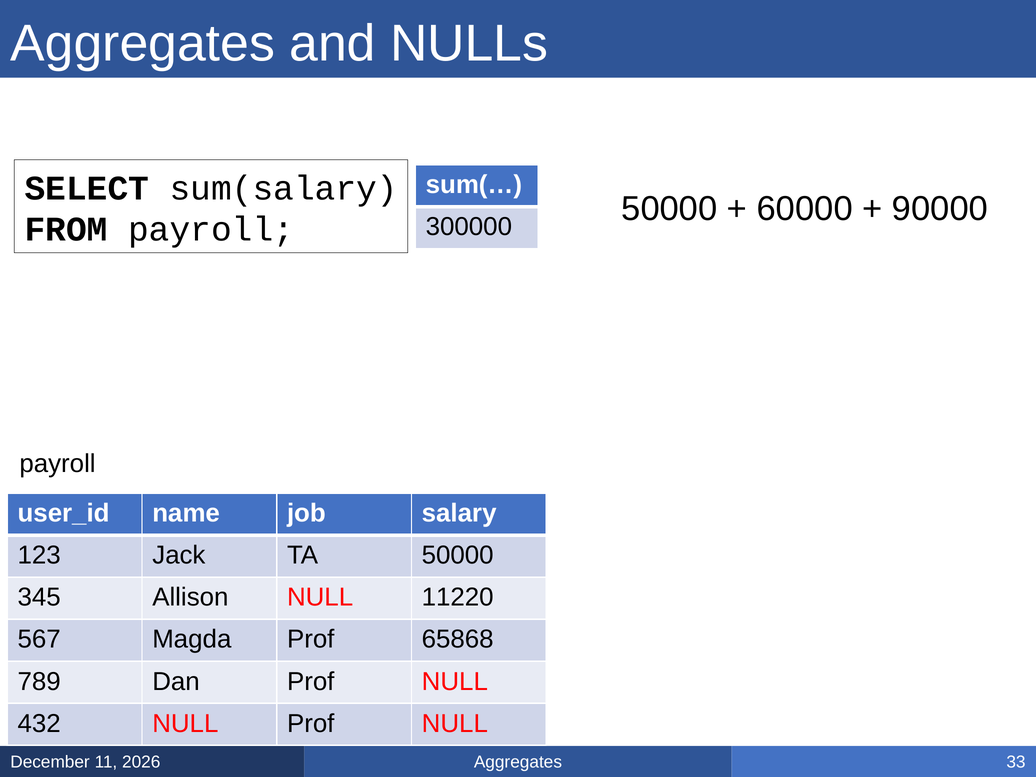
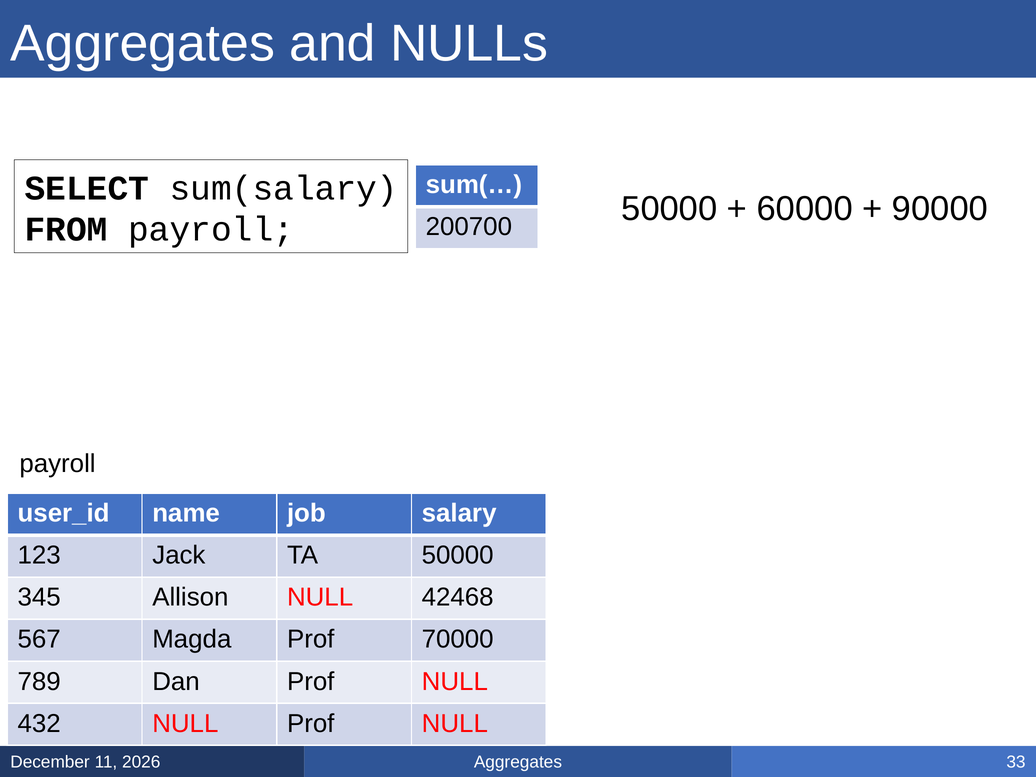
300000: 300000 -> 200700 (469, 227)
11220: 11220 -> 42468 (458, 597)
65868: 65868 -> 70000 (458, 639)
